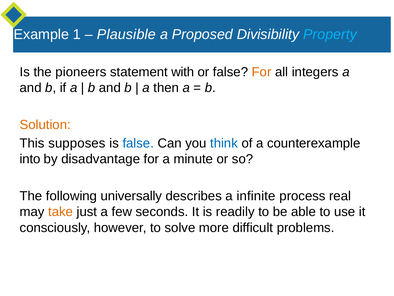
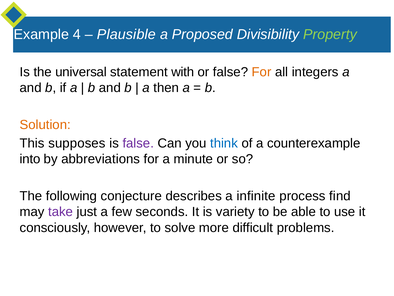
1: 1 -> 4 (77, 34)
Property colour: light blue -> light green (330, 34)
pioneers: pioneers -> universal (81, 72)
false colour: blue -> purple (138, 143)
disadvantage: disadvantage -> abbreviations (101, 159)
universally: universally -> conjecture (131, 196)
real: real -> find (340, 196)
take colour: orange -> purple (61, 212)
readily: readily -> variety (235, 212)
